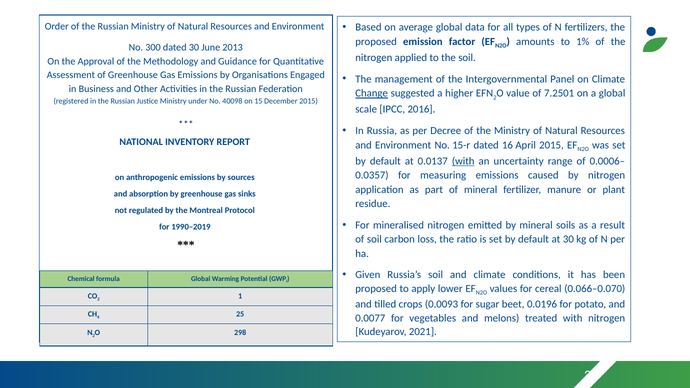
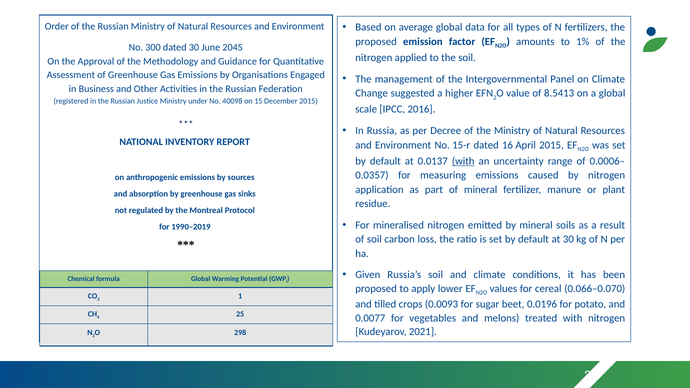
2013: 2013 -> 2045 (233, 47)
Change underline: present -> none (372, 93)
7.2501: 7.2501 -> 8.5413 (559, 93)
